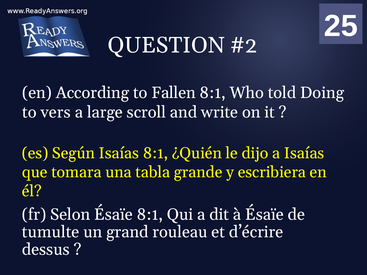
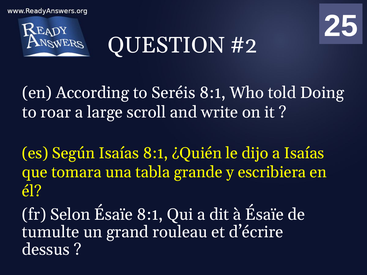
Fallen: Fallen -> Seréis (173, 93)
vers: vers -> roar (56, 112)
